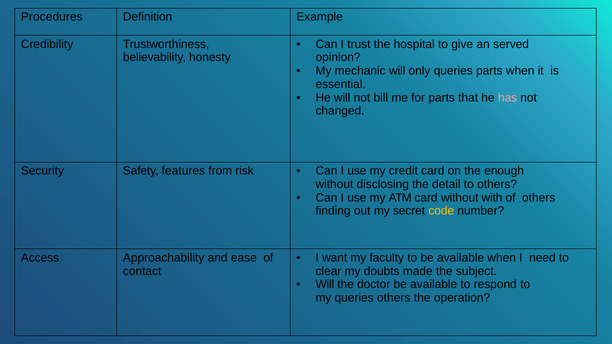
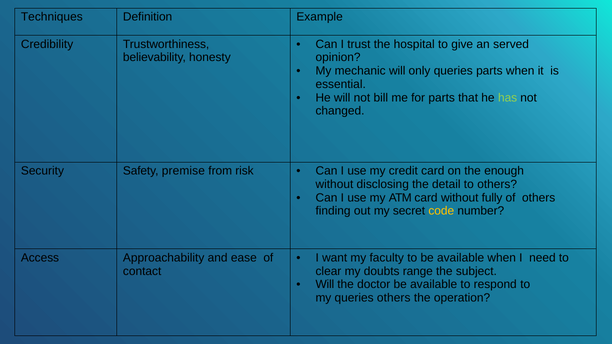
Procedures: Procedures -> Techniques (52, 17)
has colour: pink -> light green (508, 98)
features: features -> premise (183, 171)
with: with -> fully (492, 198)
made: made -> range (418, 271)
